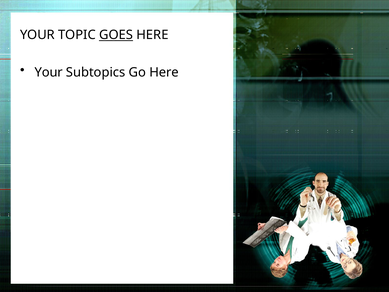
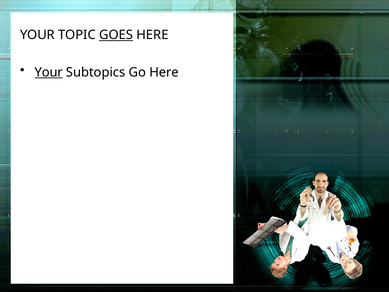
Your underline: none -> present (49, 72)
